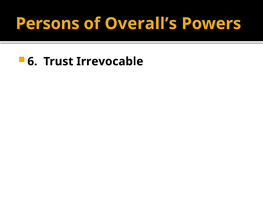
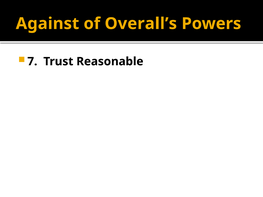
Persons: Persons -> Against (47, 24)
6: 6 -> 7 (32, 62)
Irrevocable: Irrevocable -> Reasonable (110, 62)
